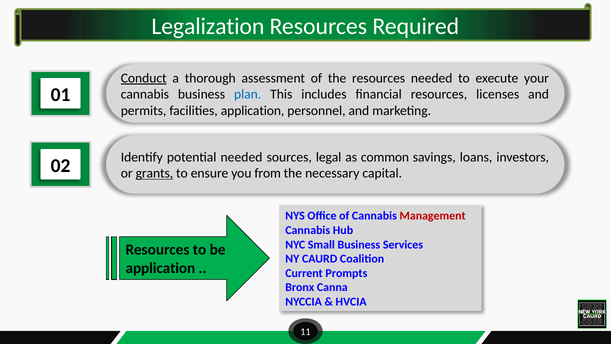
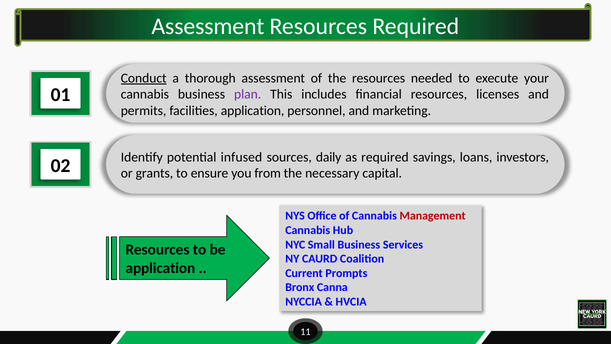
Legalization: Legalization -> Assessment (208, 26)
plan colour: blue -> purple (248, 94)
potential needed: needed -> infused (241, 157)
legal: legal -> daily (329, 157)
as common: common -> required (385, 157)
grants underline: present -> none (154, 173)
